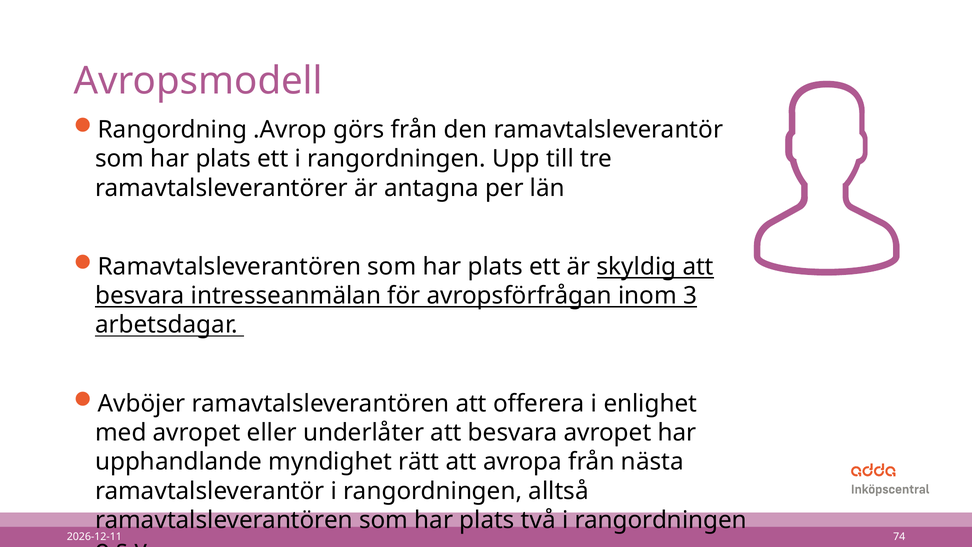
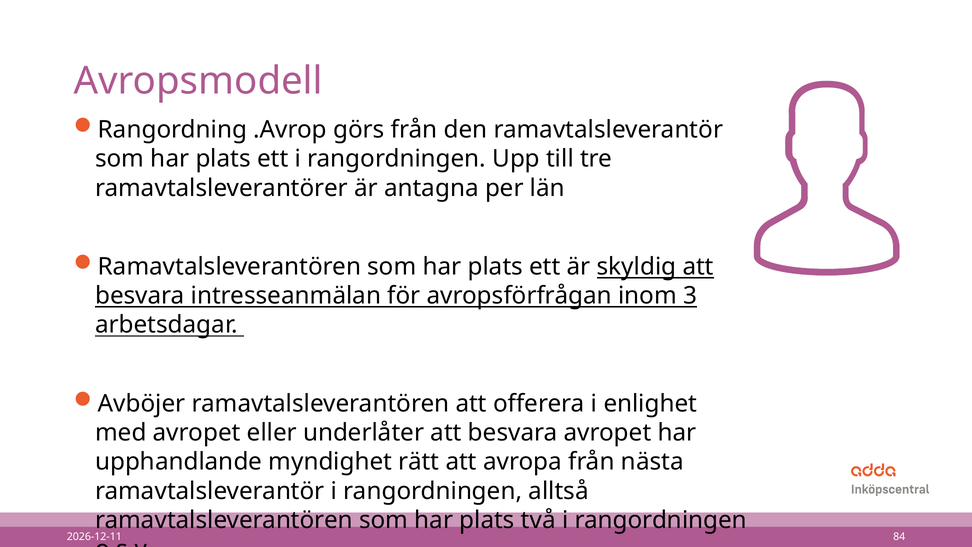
74: 74 -> 84 (899, 536)
